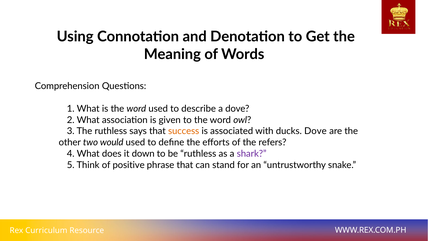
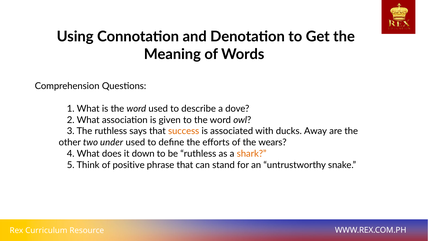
ducks Dove: Dove -> Away (316, 131)
would: would -> under (112, 142)
refers: refers -> wears (272, 142)
shark colour: purple -> orange (252, 154)
